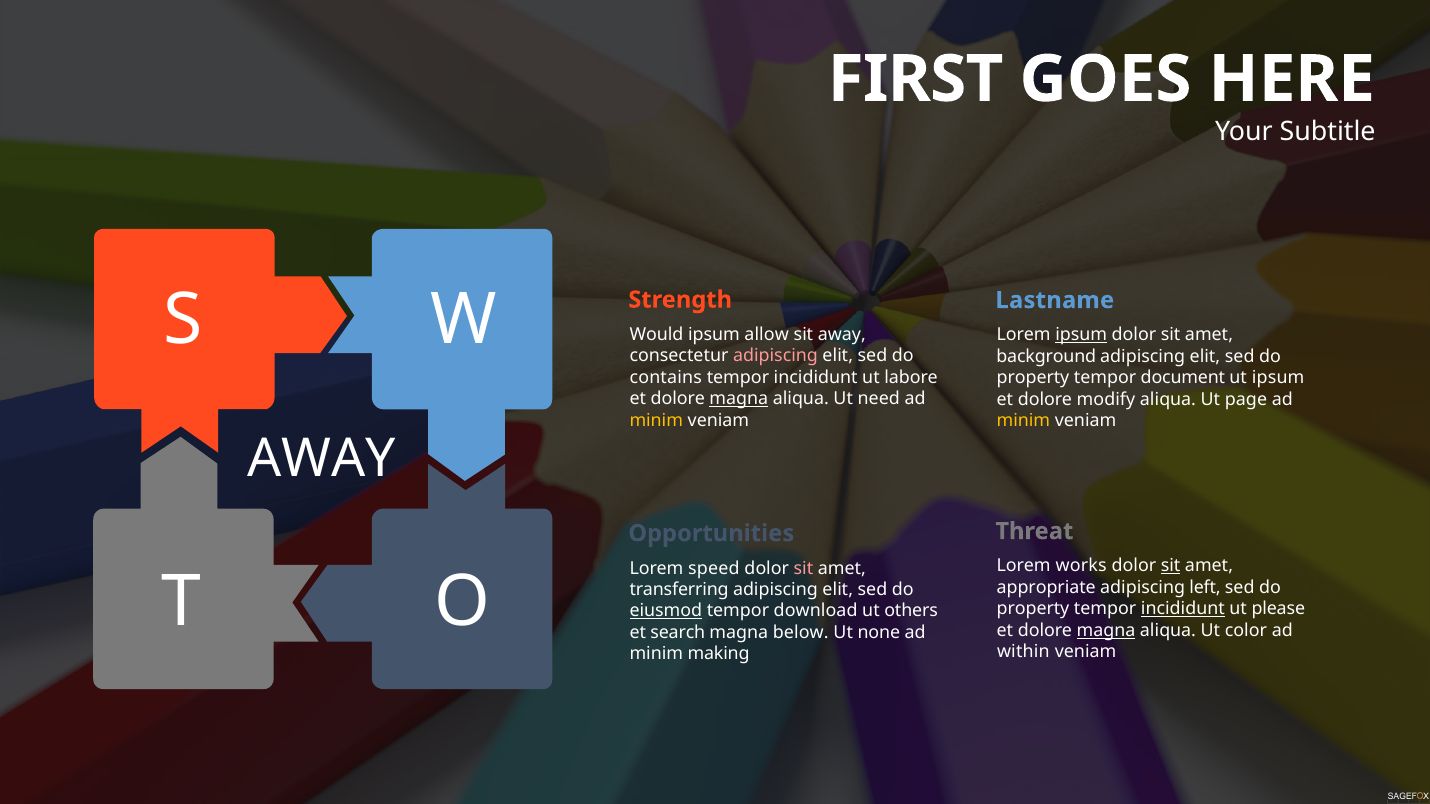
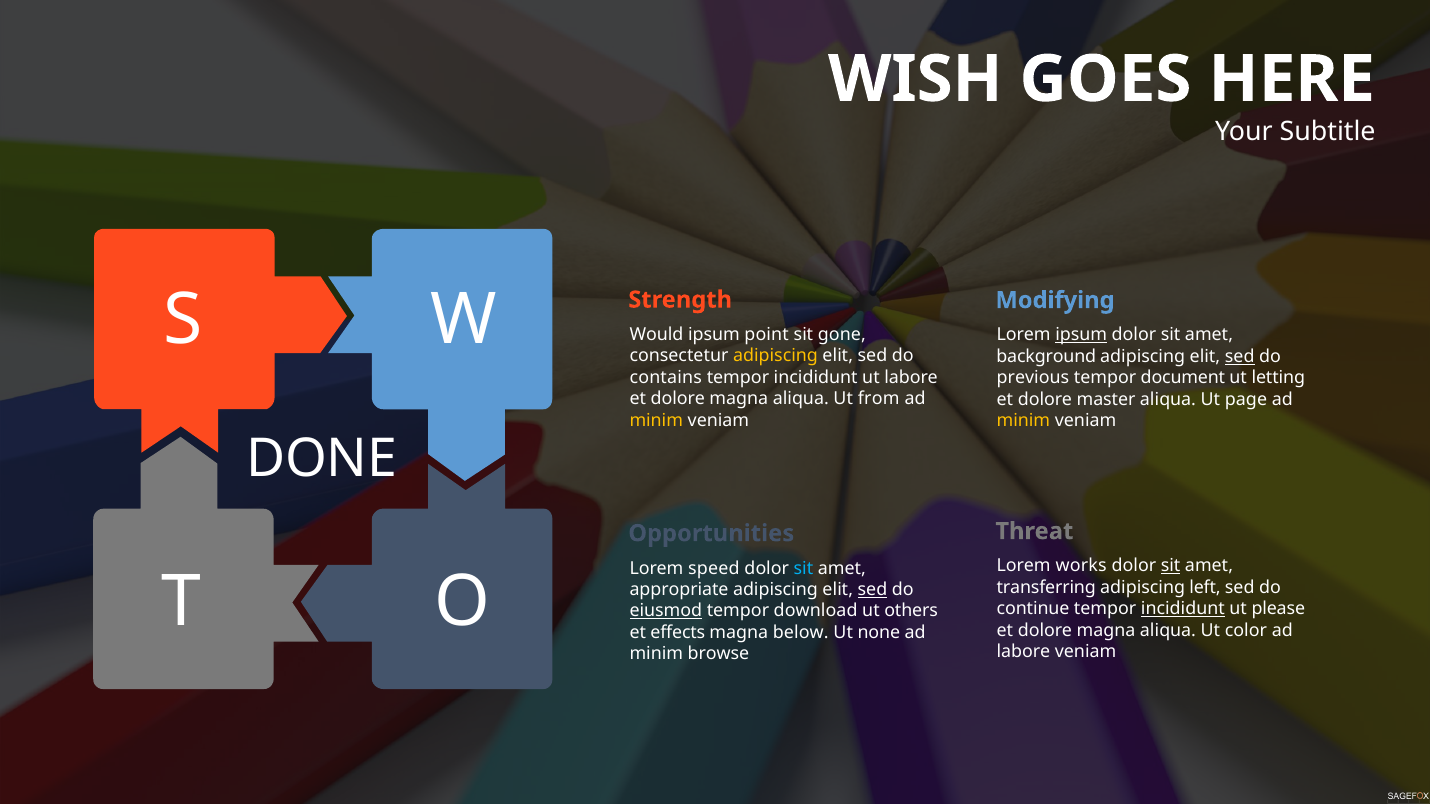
FIRST: FIRST -> WISH (915, 79)
Lastname: Lastname -> Modifying (1055, 300)
allow: allow -> point (767, 335)
sit away: away -> gone (842, 335)
adipiscing colour: pink -> yellow (775, 356)
sed underline: none -> present (1240, 357)
property: property -> previous (1033, 378)
ut ipsum: ipsum -> letting (1278, 378)
magna underline: present -> none (739, 399)
need: need -> from (879, 399)
modify: modify -> master (1106, 400)
AWAY: AWAY -> DONE (322, 459)
sit colour: pink -> light blue (803, 568)
appropriate: appropriate -> transferring (1046, 588)
transferring: transferring -> appropriate (679, 590)
sed underline: none -> present (872, 590)
property: property -> continue (1033, 609)
magna underline: present -> none (1106, 631)
search: search -> effects (678, 633)
within: within -> labore (1023, 652)
making: making -> browse (718, 654)
